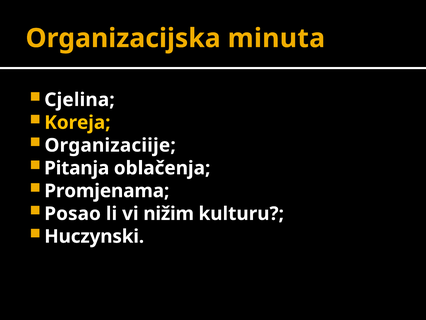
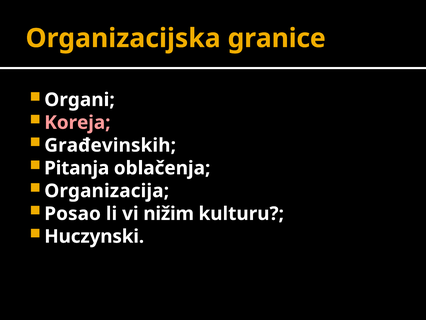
minuta: minuta -> granice (277, 38)
Cjelina: Cjelina -> Organi (80, 100)
Koreja colour: yellow -> pink (77, 122)
Organizaciije: Organizaciije -> Građevinskih (110, 145)
Promjenama: Promjenama -> Organizacija (107, 191)
